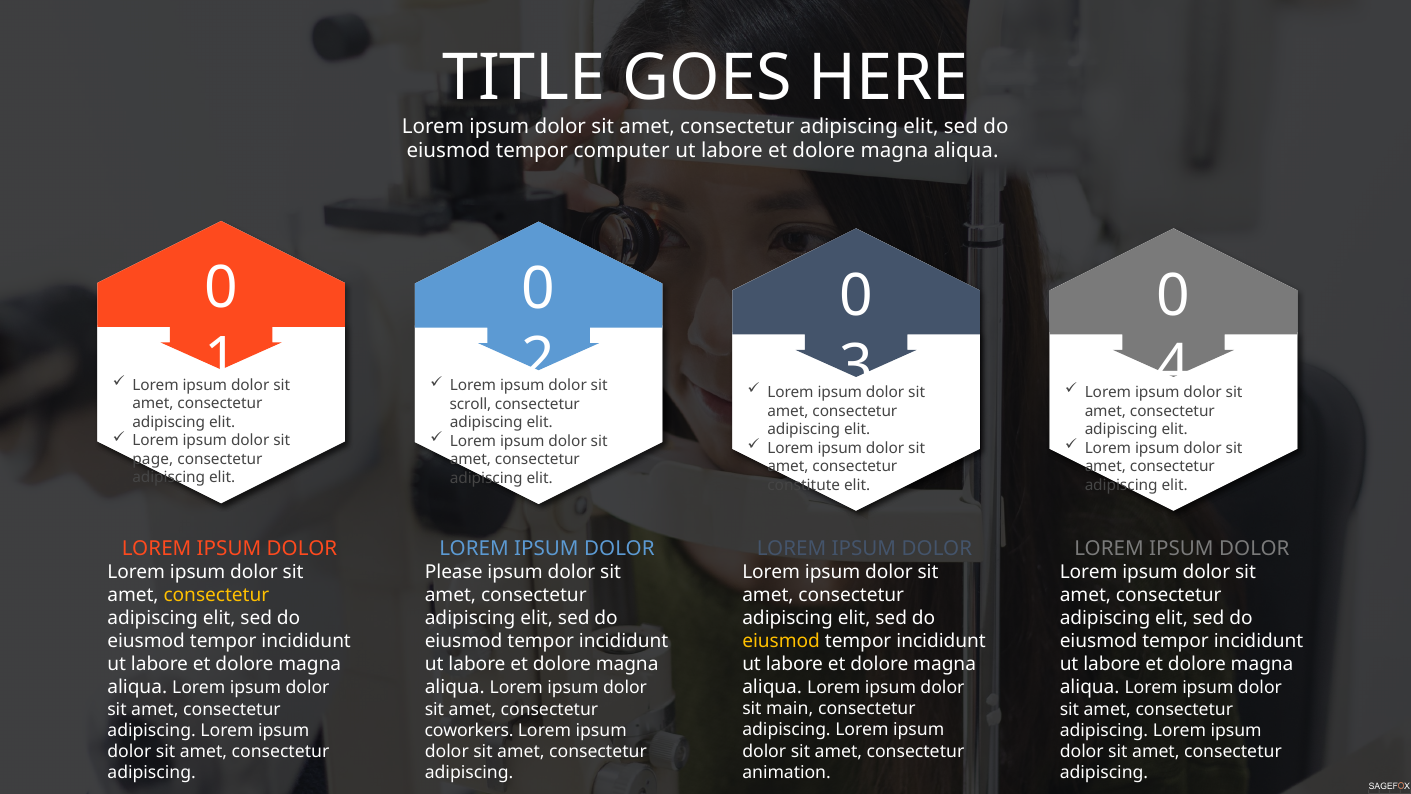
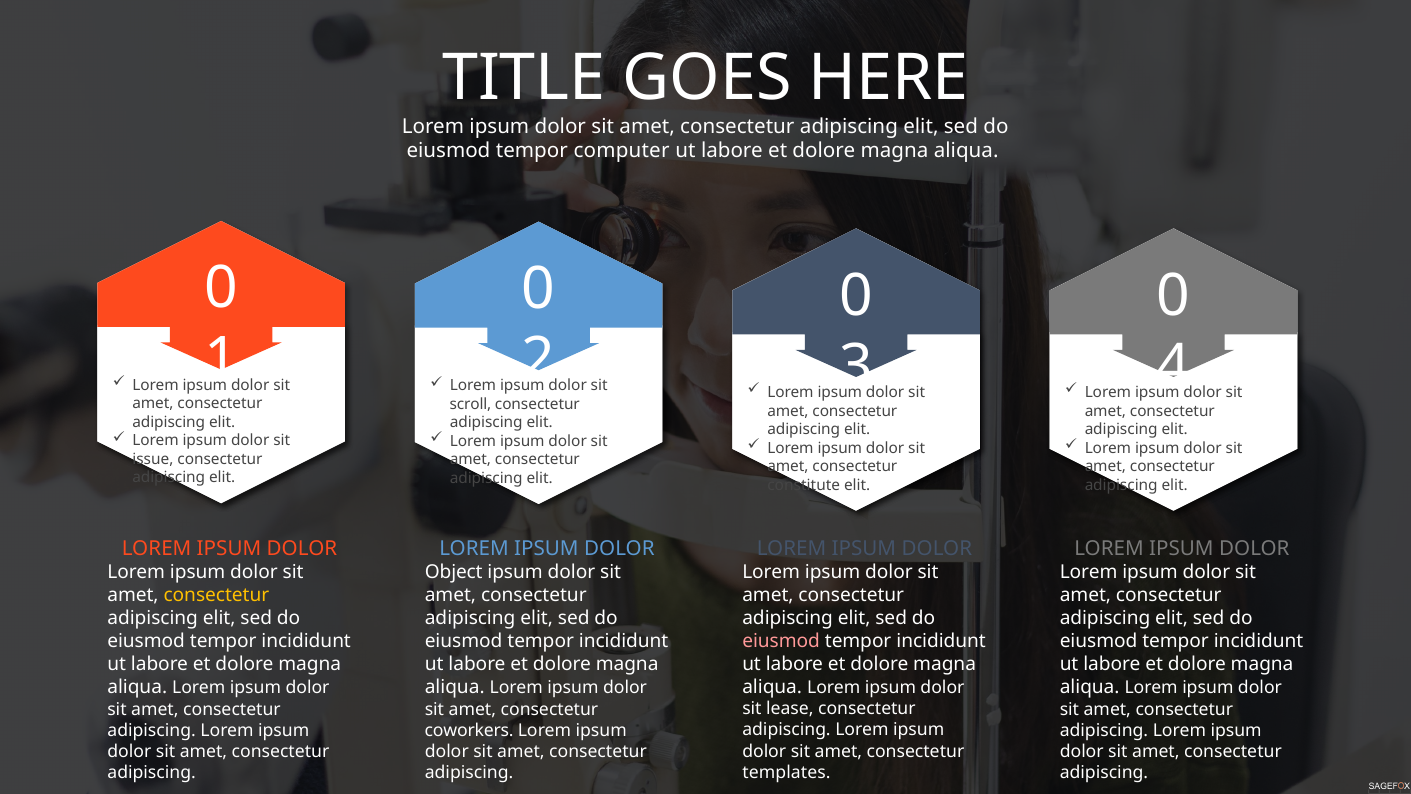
page: page -> issue (153, 459)
Please: Please -> Object (454, 572)
eiusmod colour: yellow -> pink (781, 641)
main: main -> lease (790, 709)
animation: animation -> templates (786, 772)
